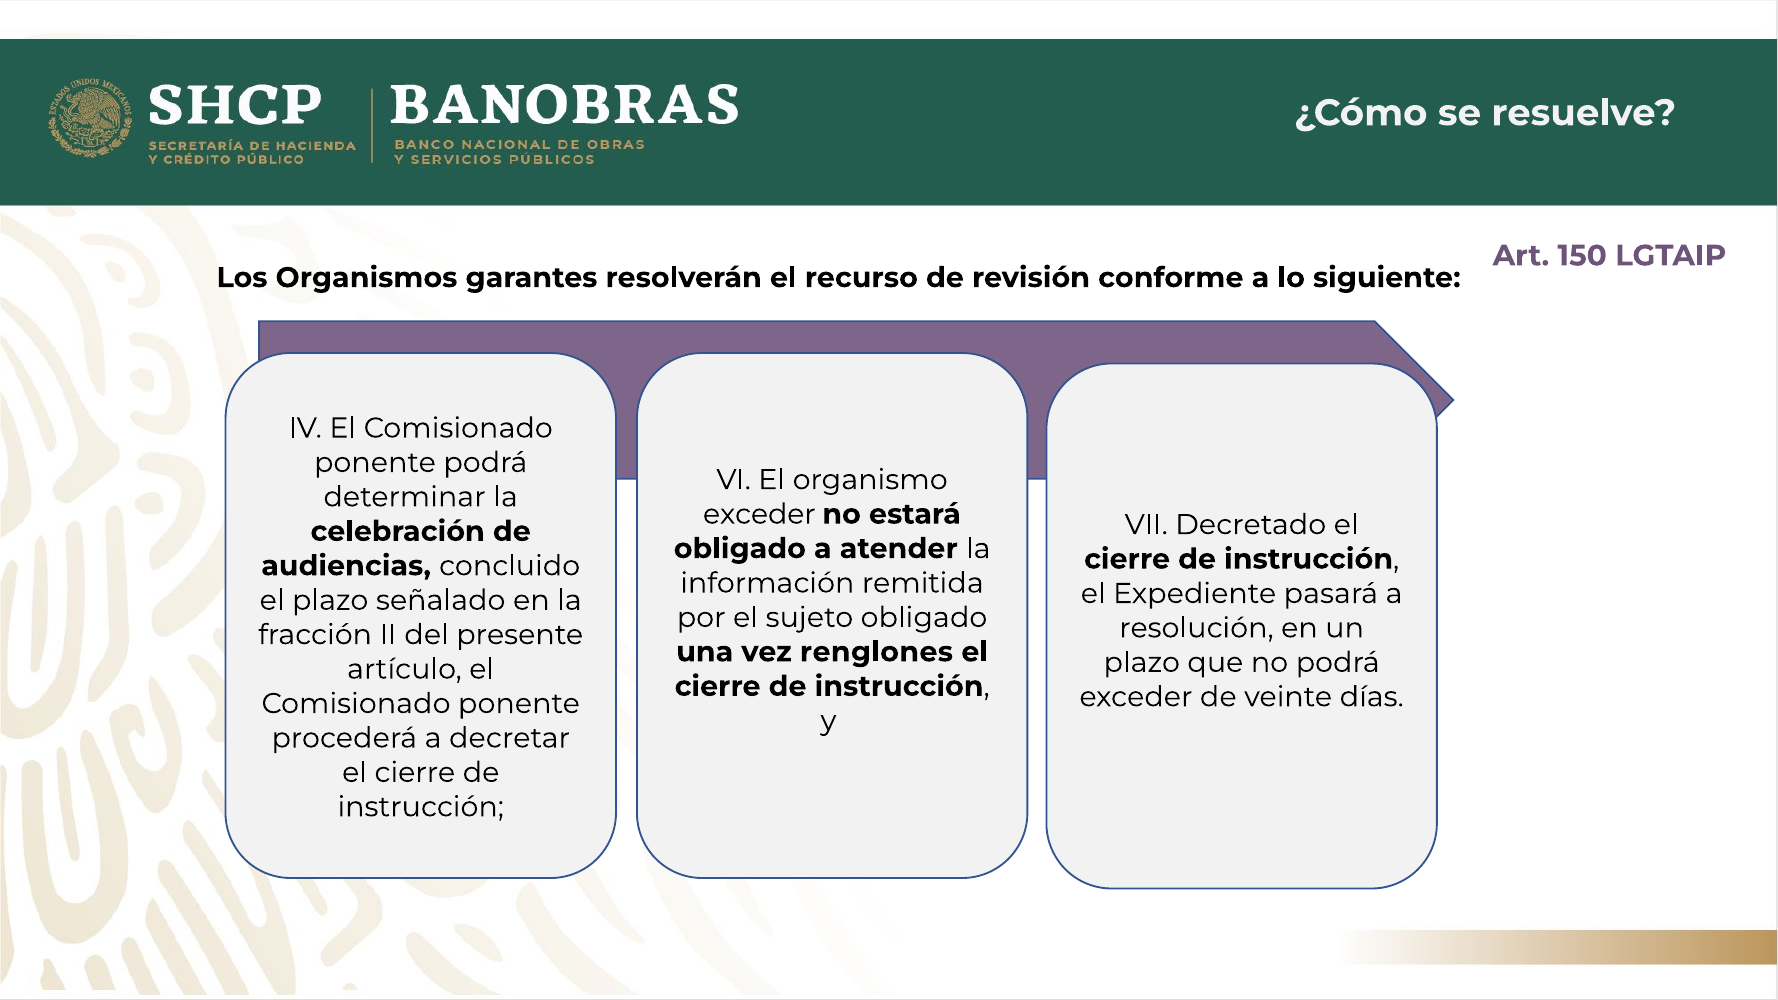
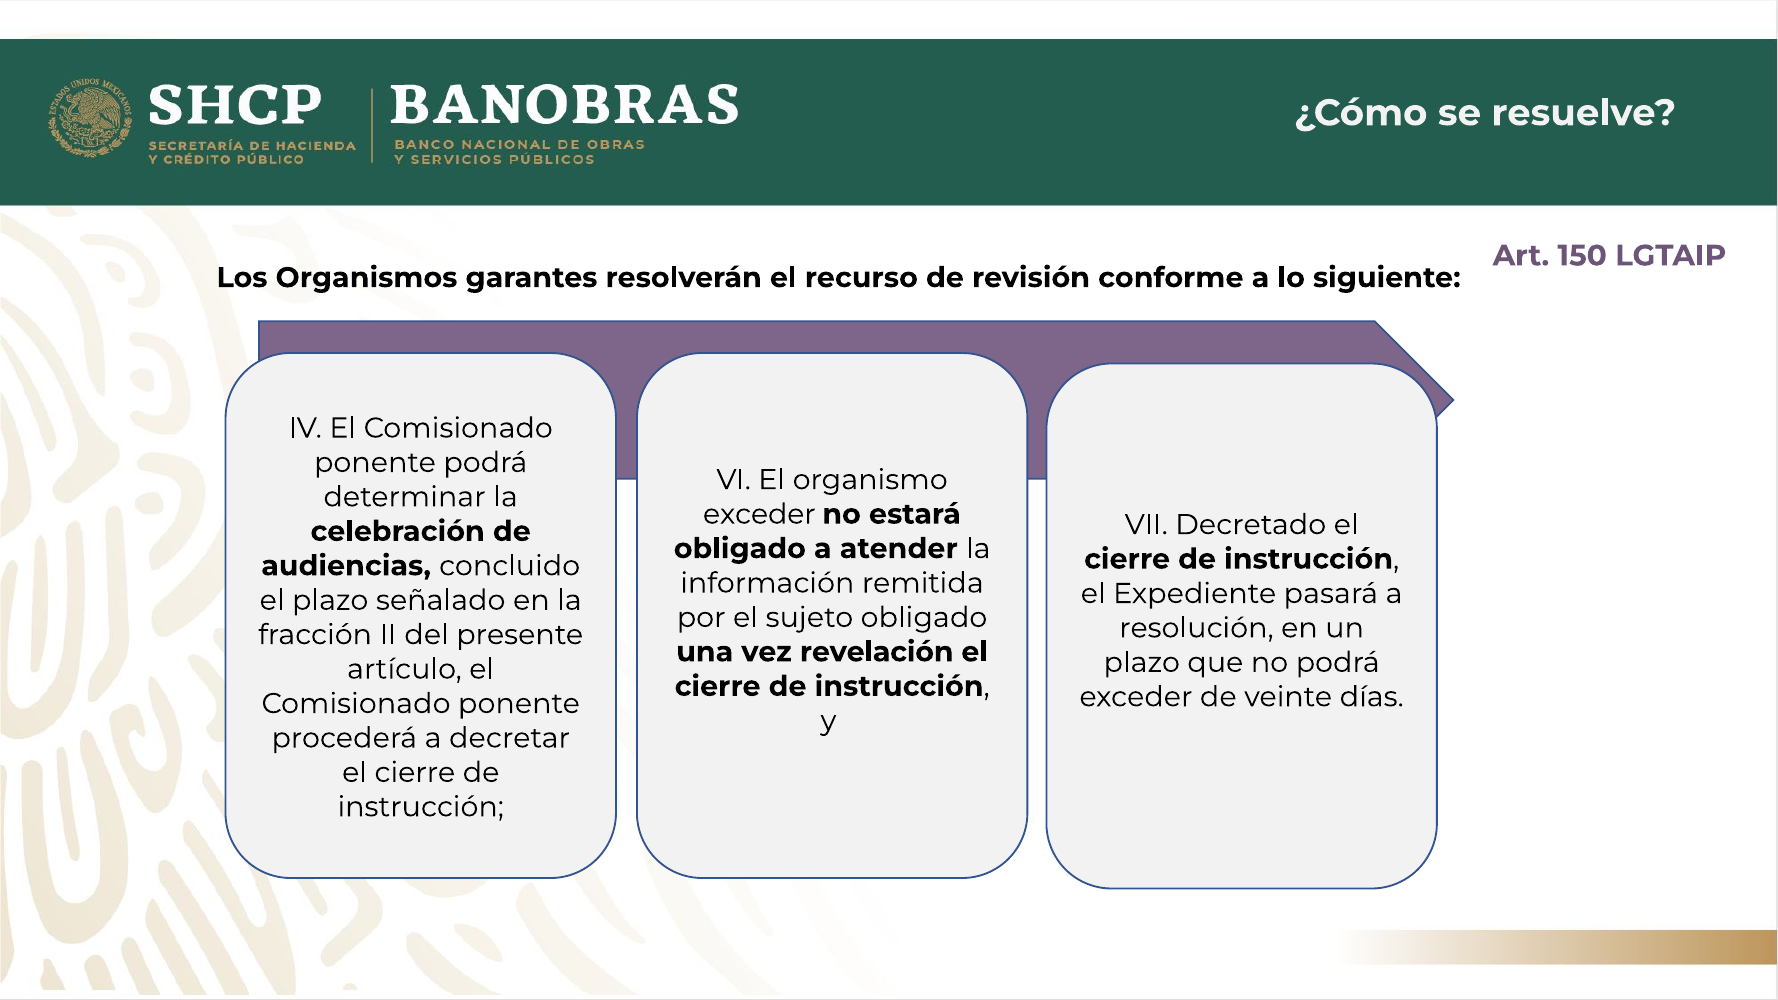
renglones: renglones -> revelación (877, 652)
